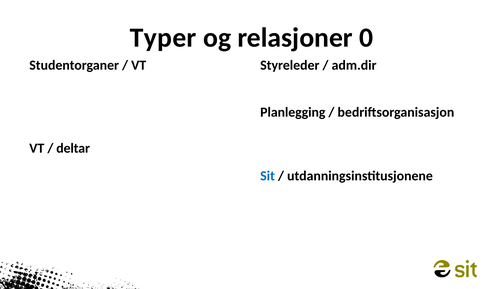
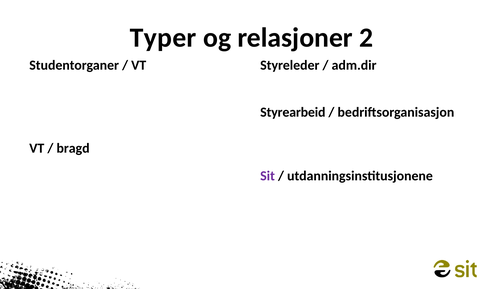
0: 0 -> 2 (366, 38)
Planlegging: Planlegging -> Styrearbeid (293, 112)
deltar: deltar -> bragd (73, 148)
Sit colour: blue -> purple (268, 176)
